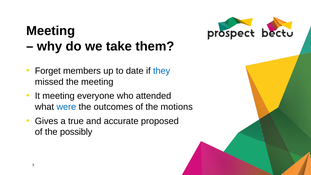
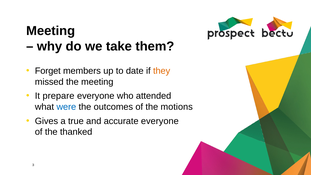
they colour: blue -> orange (162, 71)
It meeting: meeting -> prepare (58, 96)
accurate proposed: proposed -> everyone (160, 121)
possibly: possibly -> thanked (76, 132)
